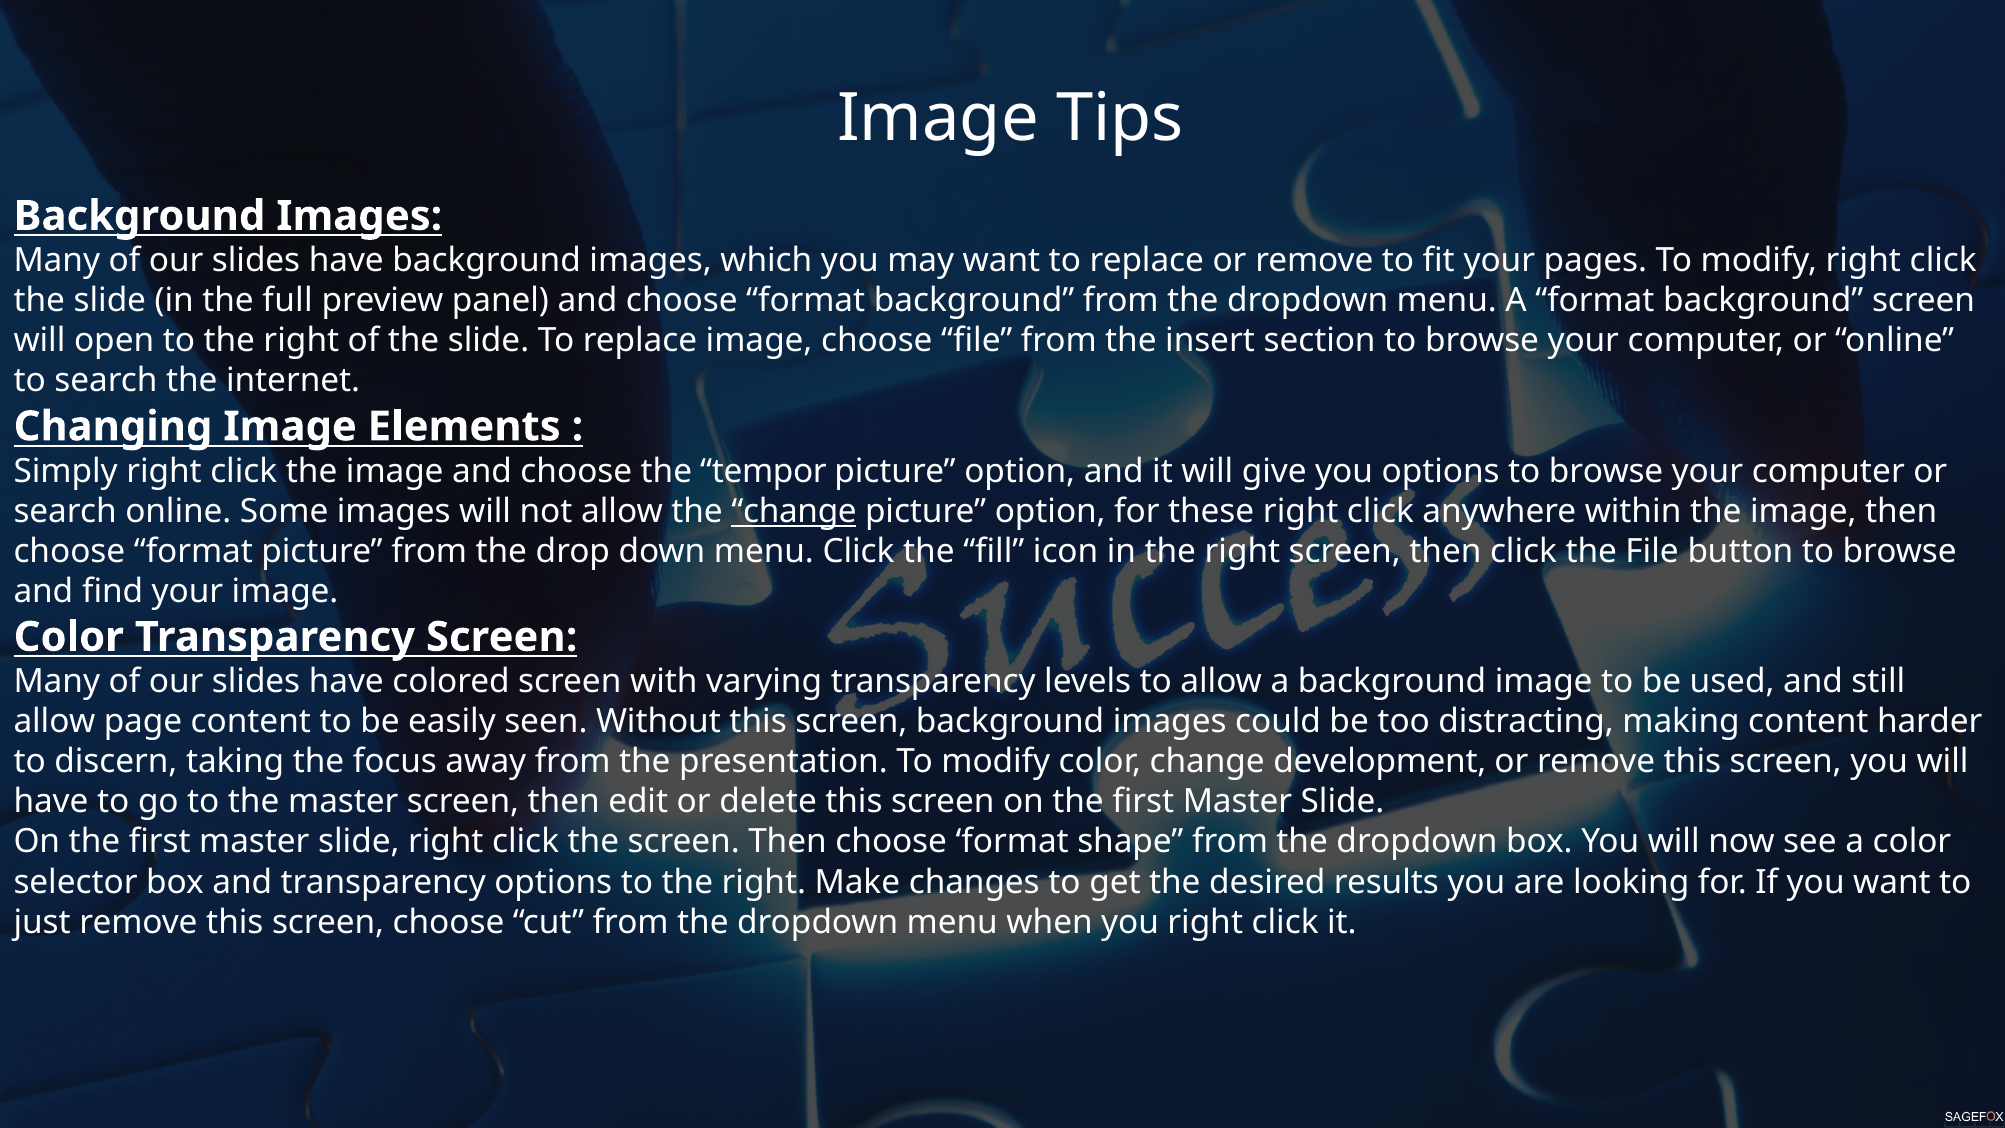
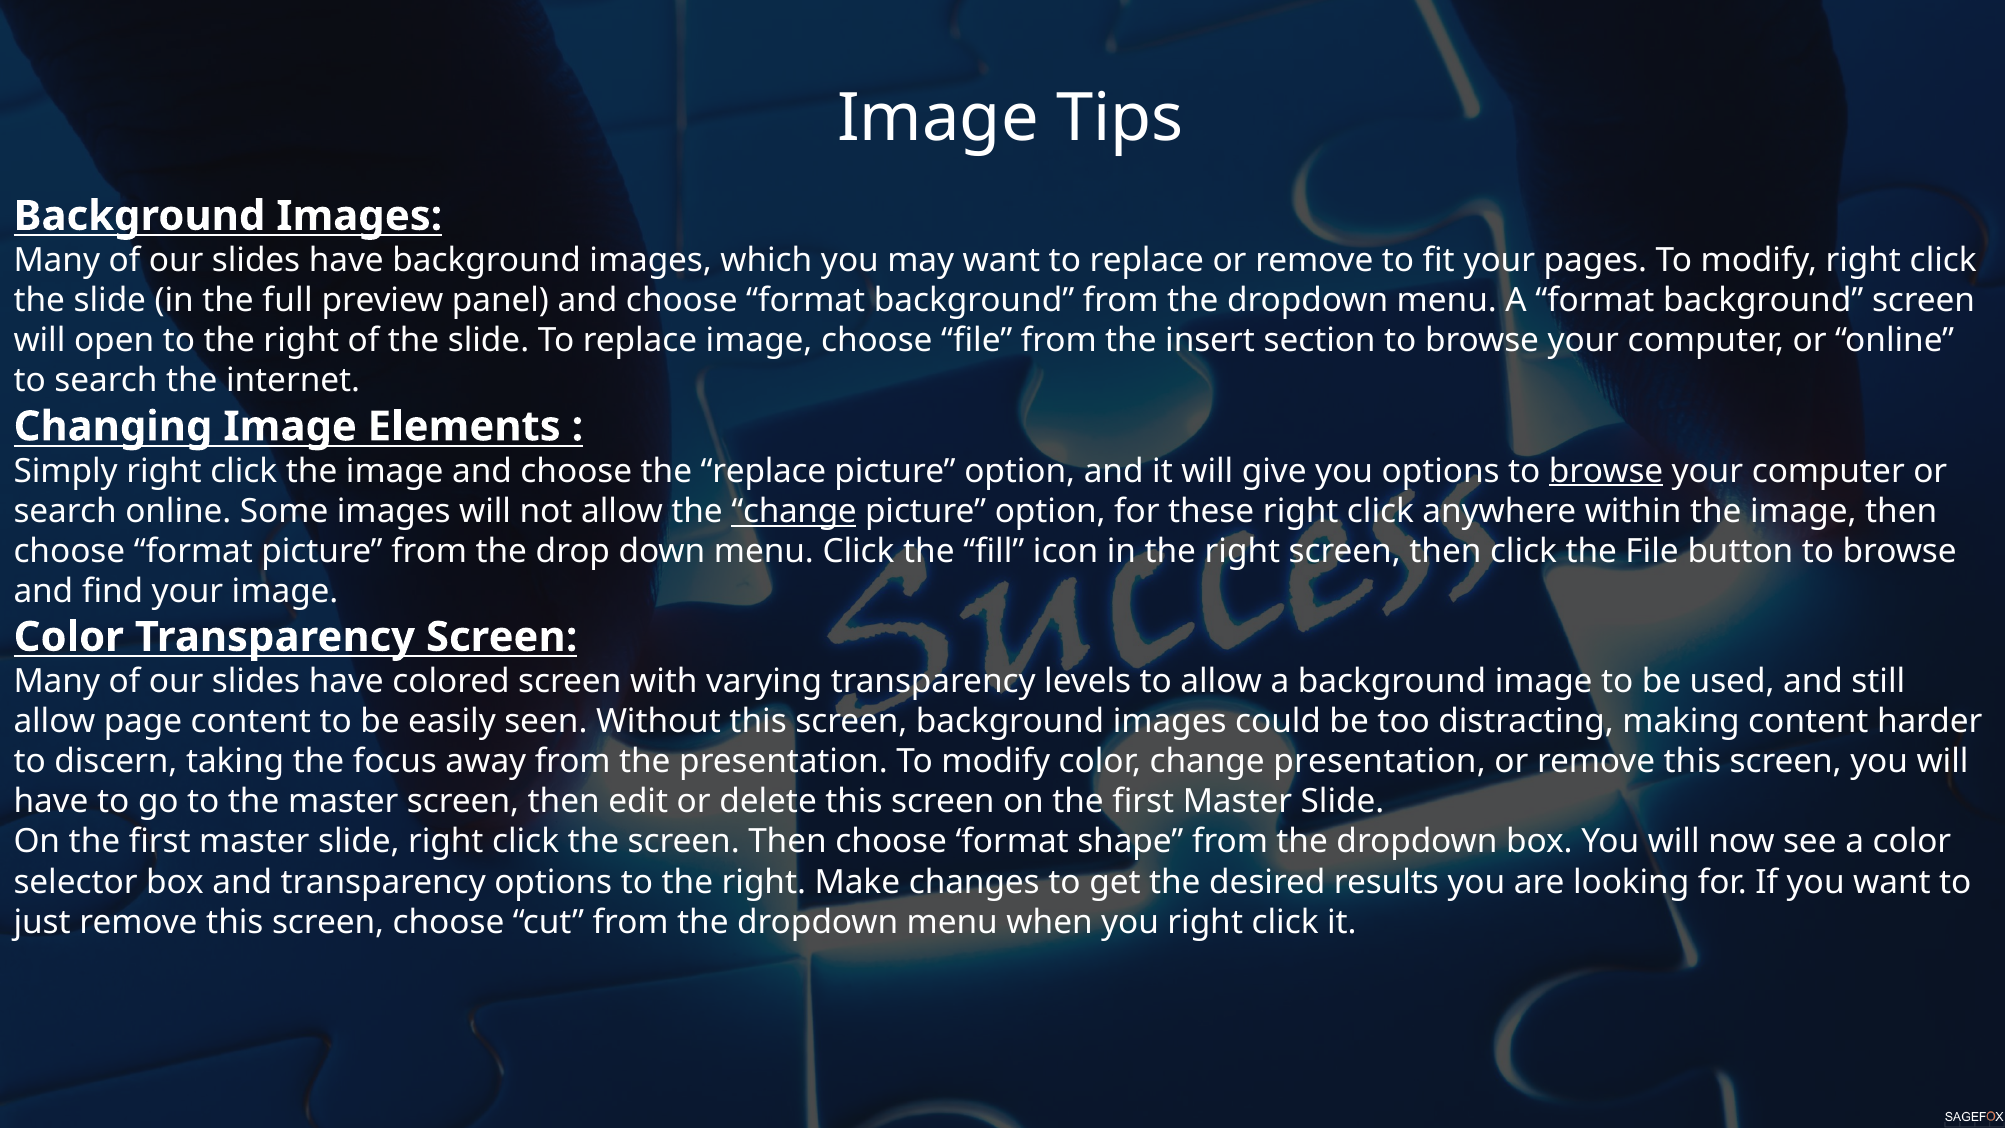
the tempor: tempor -> replace (763, 471)
browse underline: none -> present (1606, 471)
change development: development -> presentation (1380, 762)
